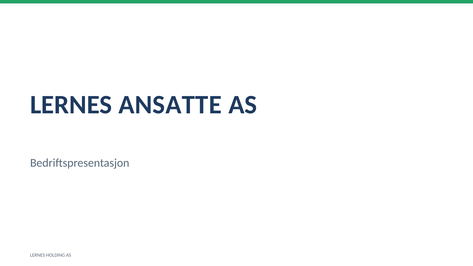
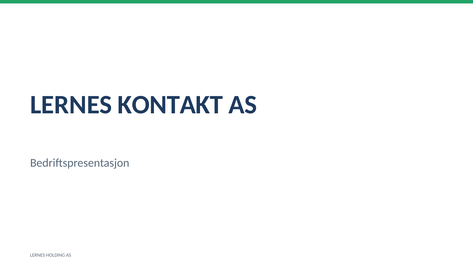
ANSATTE: ANSATTE -> KONTAKT (170, 105)
